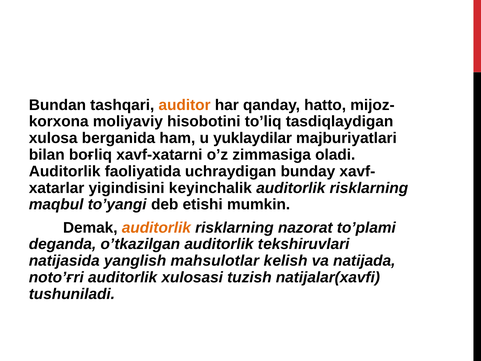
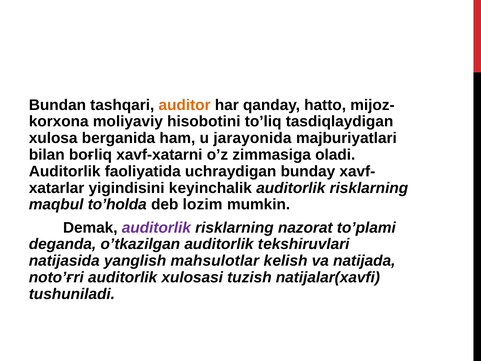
yuklaydilar: yuklaydilar -> jarayonida (252, 138)
to’yangi: to’yangi -> to’holda (117, 204)
etishi: etishi -> lozim (203, 204)
auditorlik colour: orange -> purple (156, 227)
